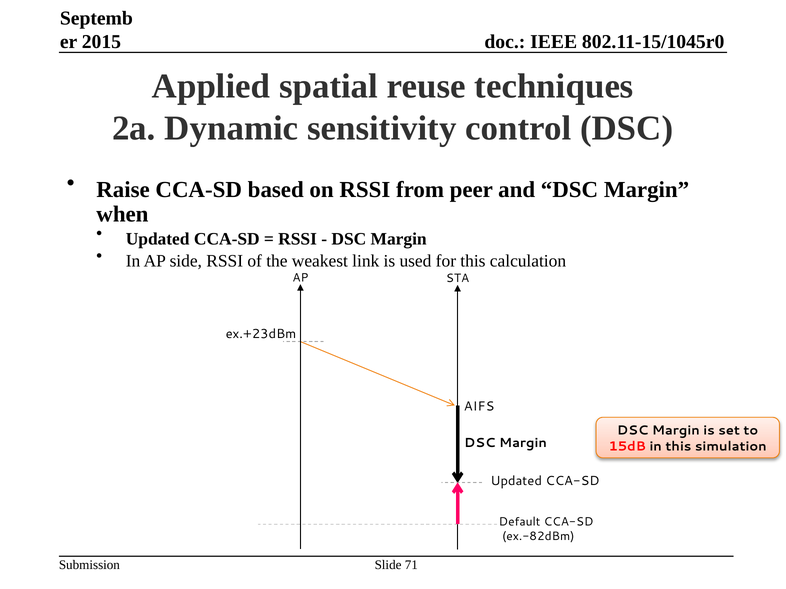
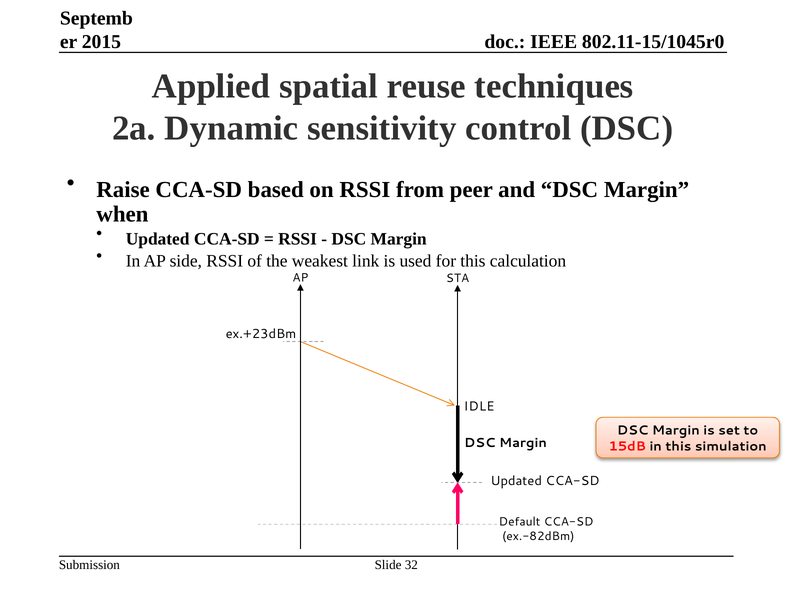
AIFS: AIFS -> IDLE (479, 407)
71: 71 -> 32 (411, 565)
